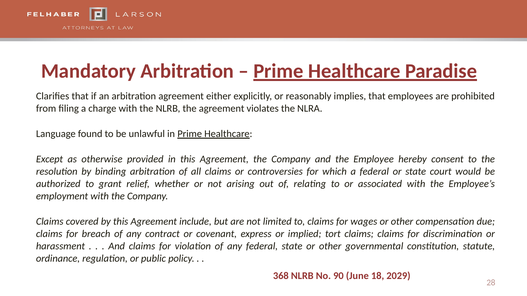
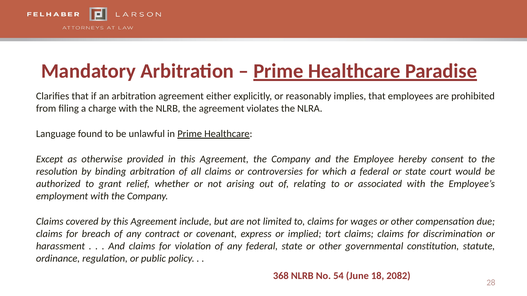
90: 90 -> 54 (338, 276)
2029: 2029 -> 2082 (398, 276)
